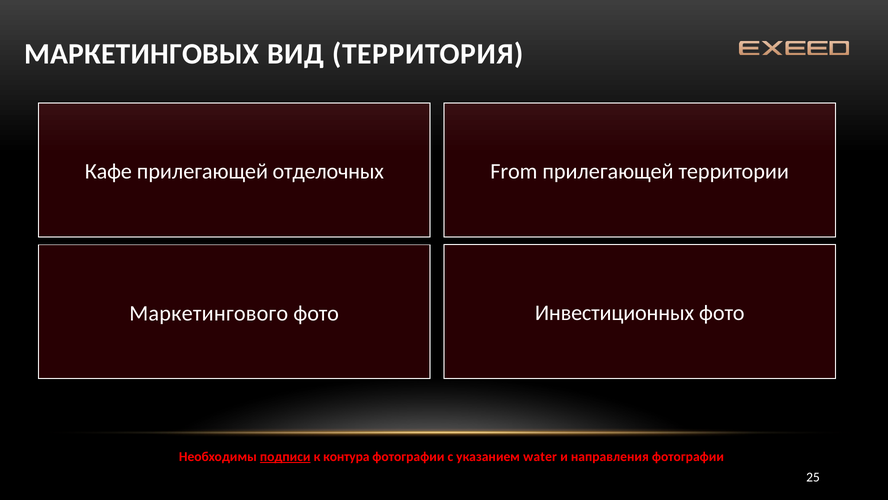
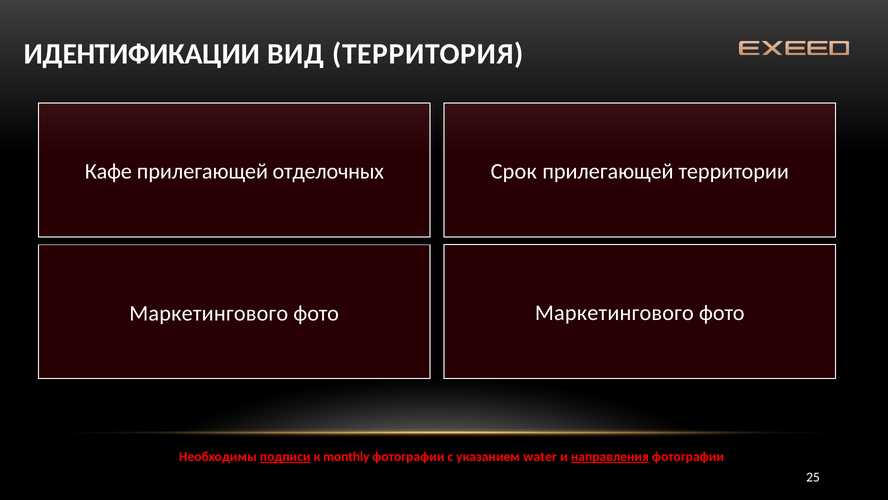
МАРКЕТИНГОВЫХ: МАРКЕТИНГОВЫХ -> ИДЕНТИФИКАЦИИ (142, 54)
From: From -> Срок (514, 171)
Инвестиционных: Инвестиционных -> Маркетингового (614, 313)
контура: контура -> monthly (346, 456)
направления underline: none -> present (610, 456)
